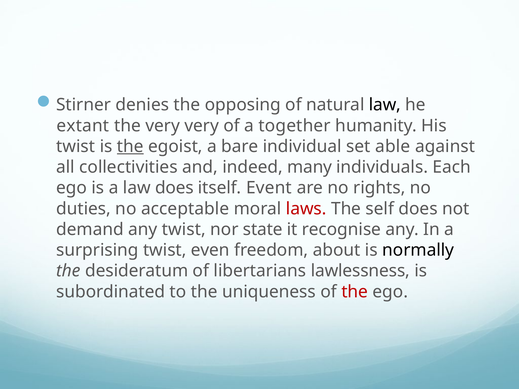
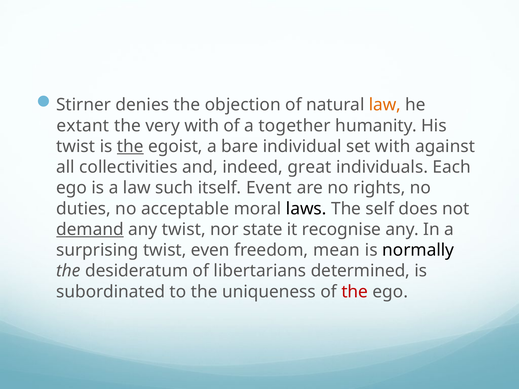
opposing: opposing -> objection (243, 105)
law colour: black -> orange (385, 105)
very very: very -> with (202, 126)
set able: able -> with (393, 147)
many: many -> great (309, 167)
law does: does -> such (174, 188)
laws colour: red -> black (306, 209)
demand underline: none -> present (90, 230)
about: about -> mean (337, 250)
lawlessness: lawlessness -> determined (360, 271)
